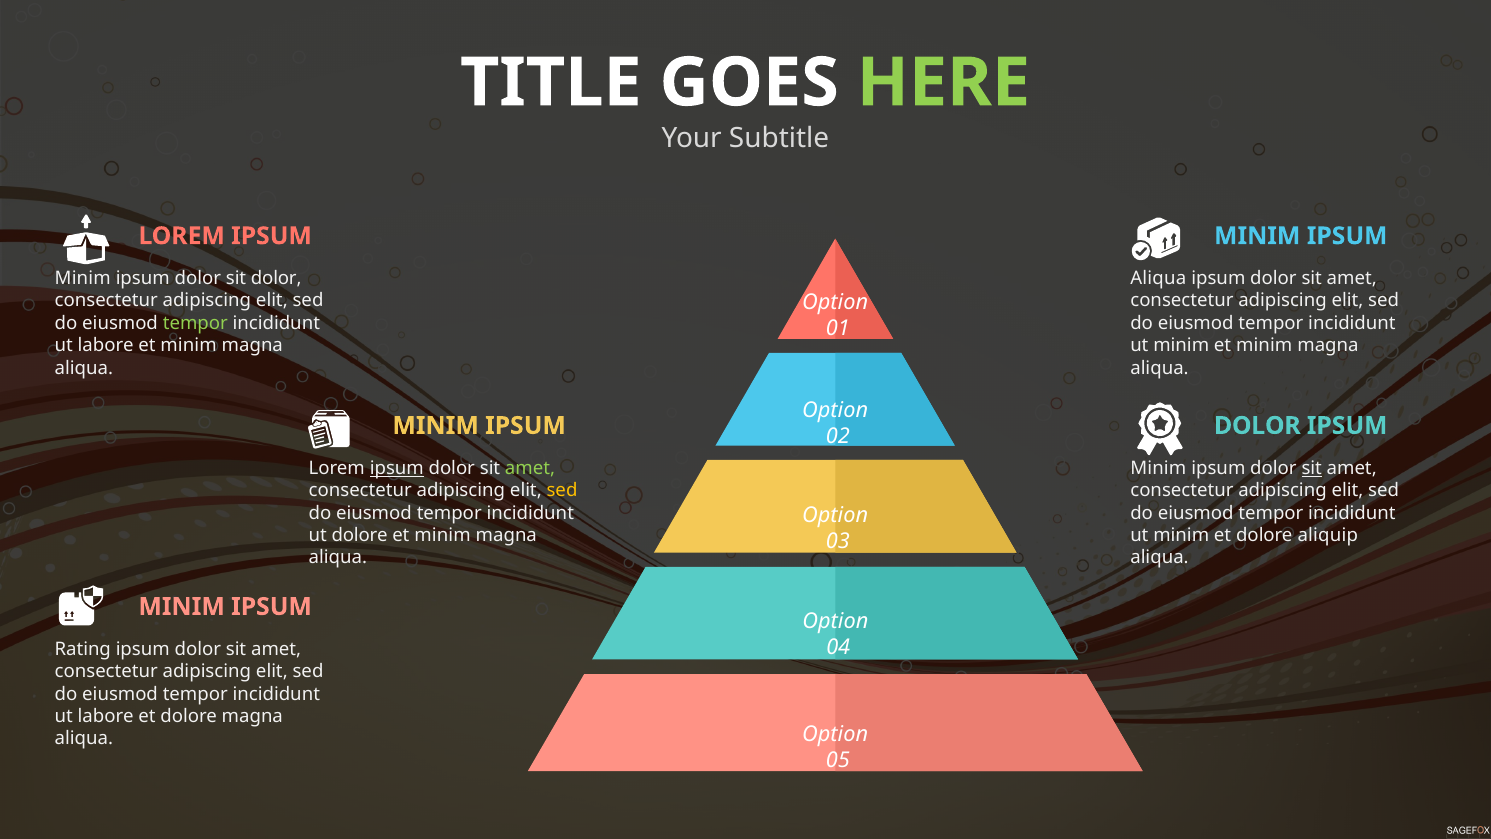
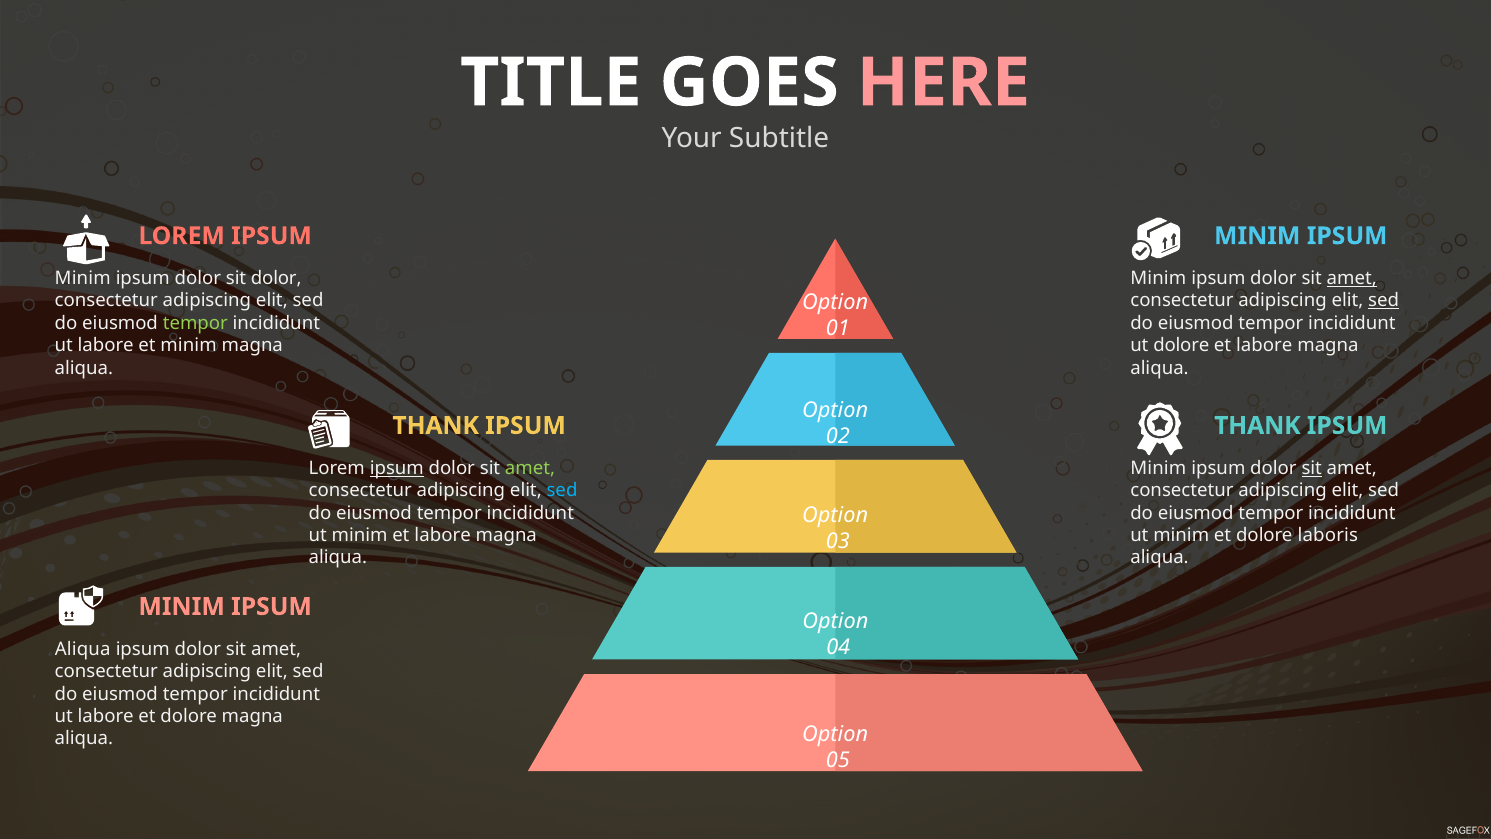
HERE colour: light green -> pink (943, 83)
Aliqua: Aliqua -> Minim (1158, 278)
amet underline: none -> present (1352, 278)
sed underline: none -> present (1384, 301)
minim: minim -> dolore (1181, 345)
minim: minim -> labore (1264, 345)
MINIM: MINIM -> THANK (436, 426)
DOLOR: DOLOR -> THANK (1257, 426)
sed colour: yellow -> light blue (562, 490)
dolore: dolore -> minim (360, 535)
minim: minim -> labore (443, 535)
aliquip: aliquip -> laboris (1328, 535)
Rating: Rating -> Aliqua (83, 649)
